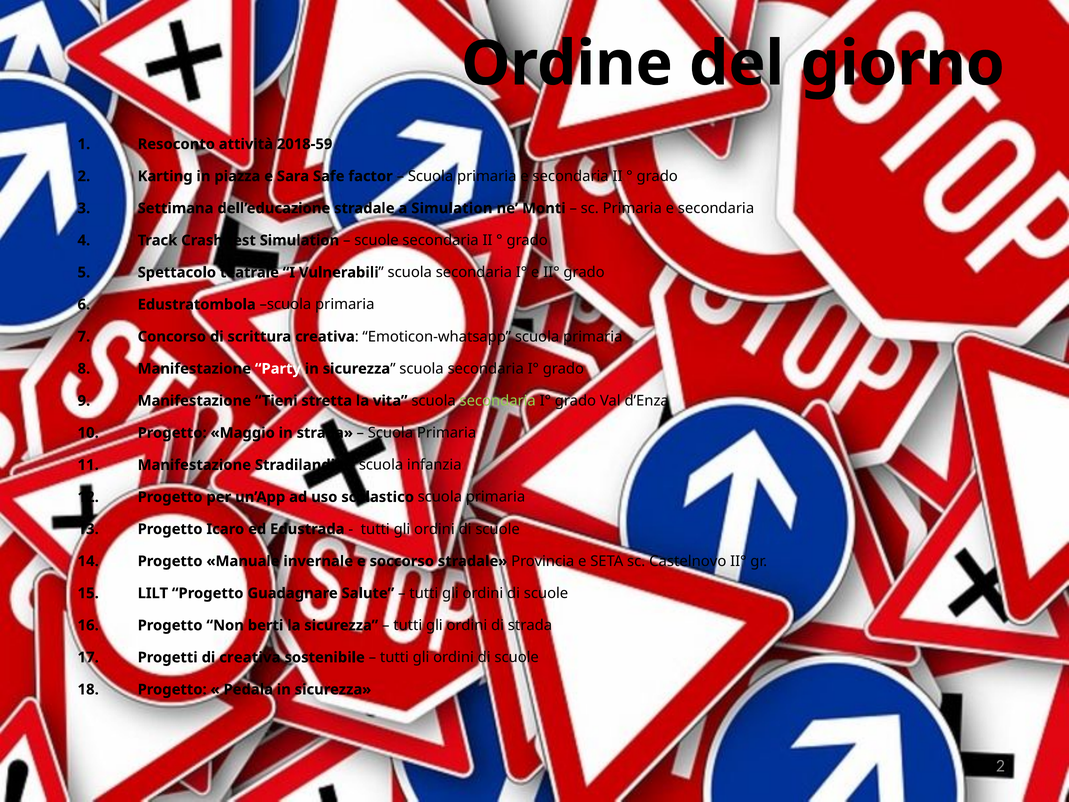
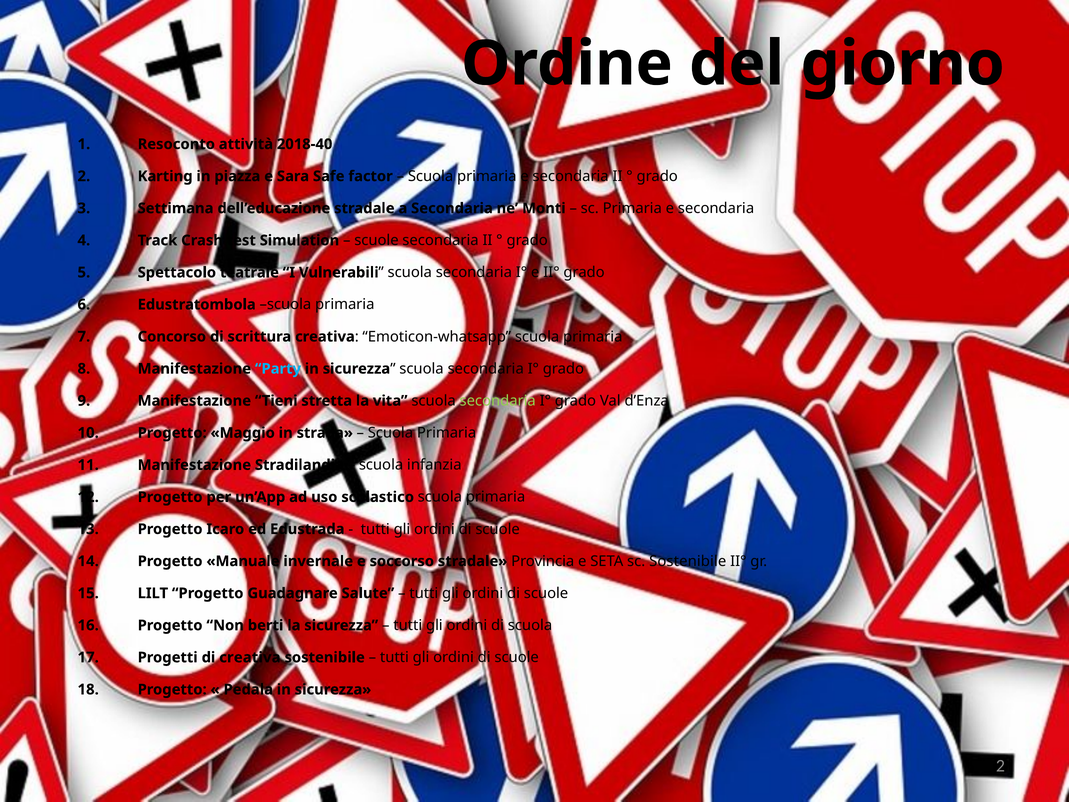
2018-59: 2018-59 -> 2018-40 (305, 144)
a Simulation: Simulation -> Secondaria (452, 208)
Party colour: white -> light blue (278, 369)
sc Castelnovo: Castelnovo -> Sostenibile (688, 561)
di strada: strada -> scuola (530, 625)
